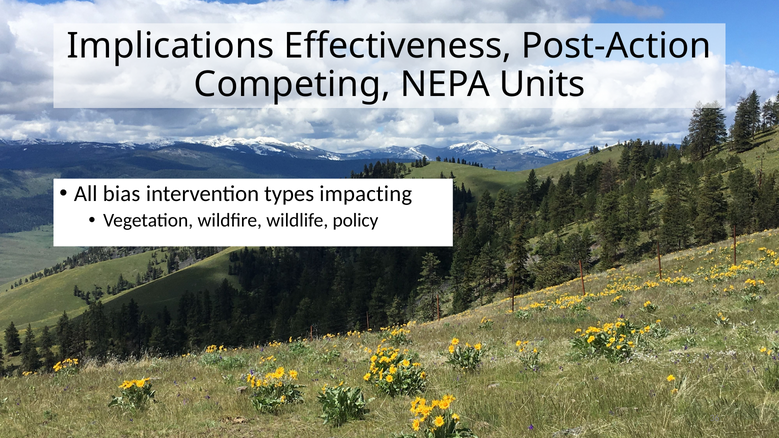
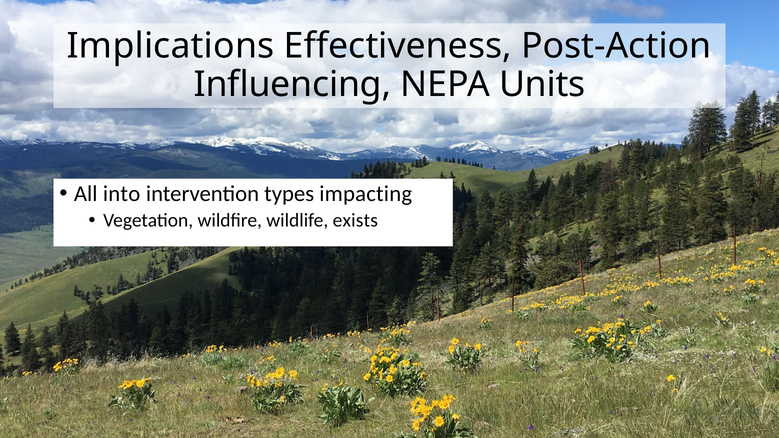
Competing: Competing -> Influencing (292, 85)
bias: bias -> into (122, 194)
policy: policy -> exists (355, 221)
